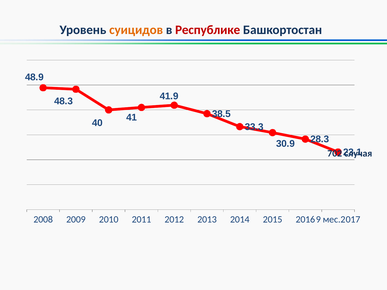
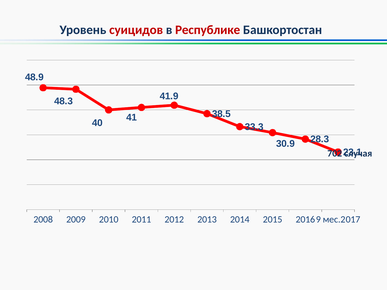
суицидов colour: orange -> red (136, 30)
